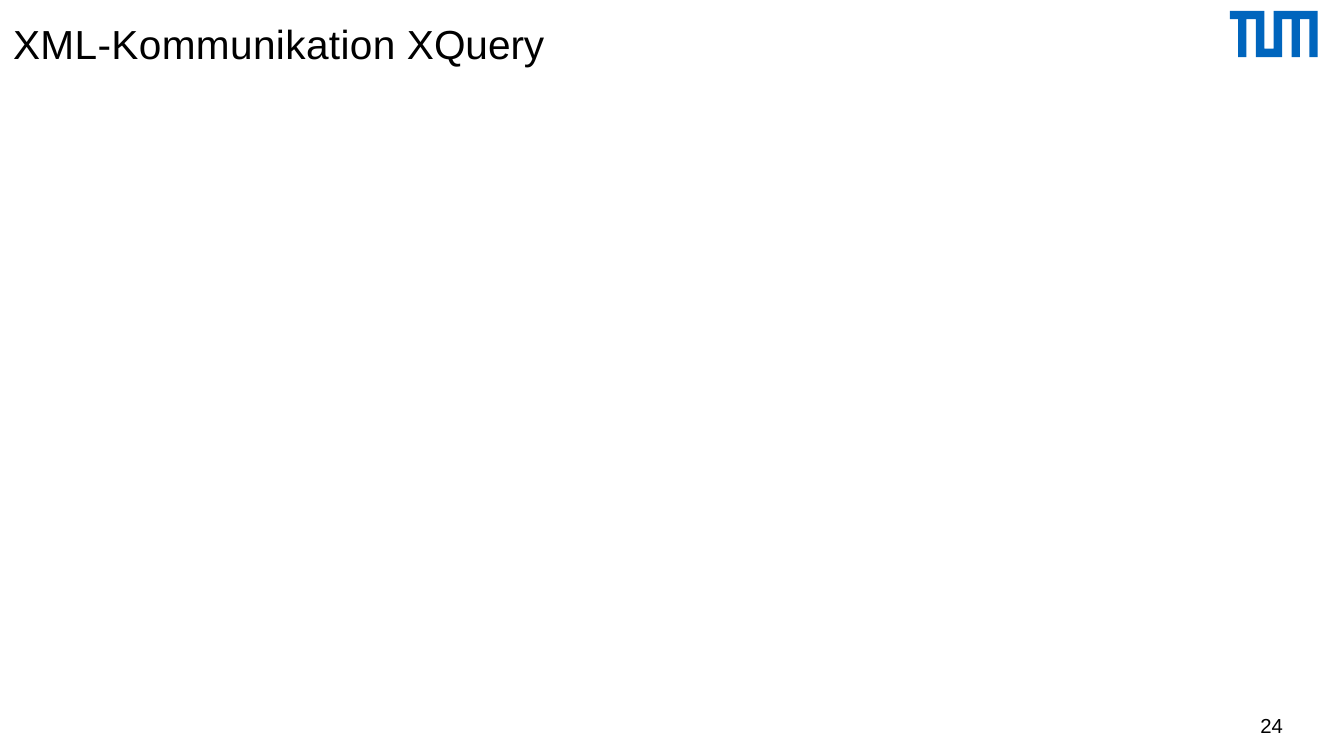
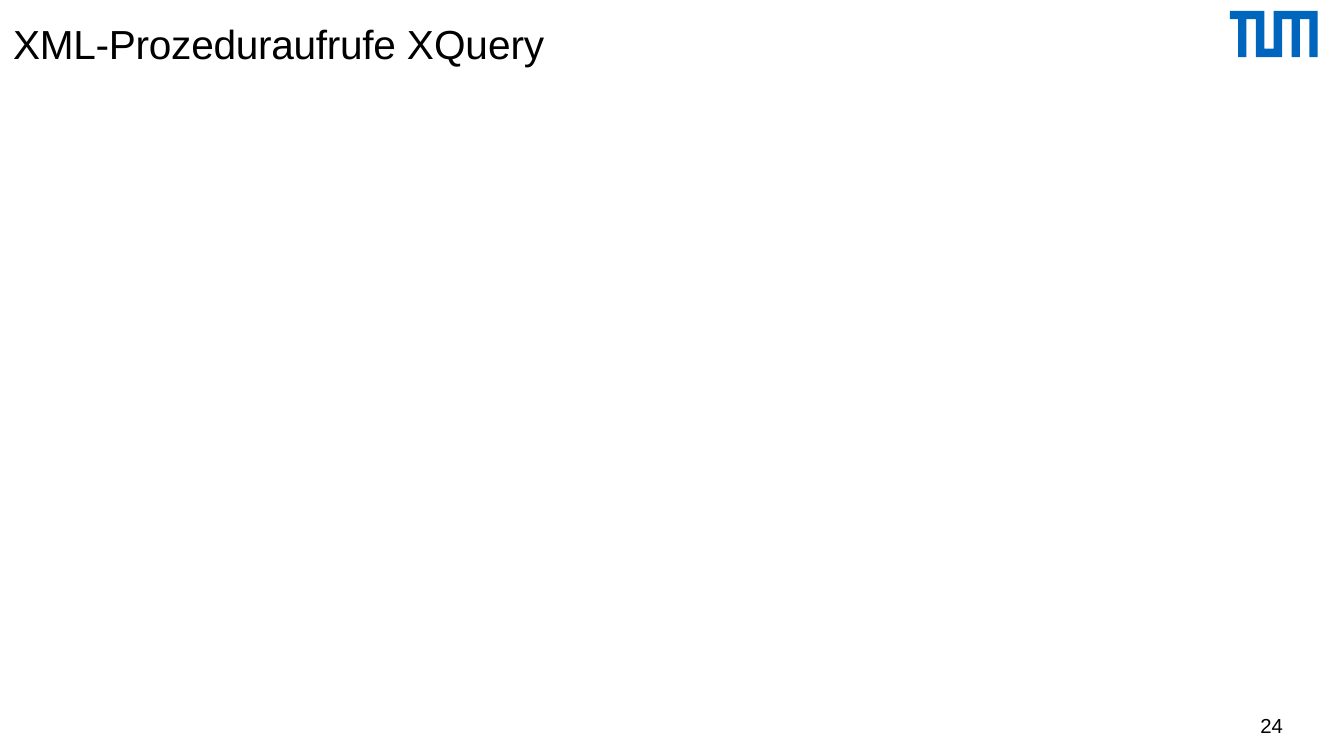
XML-Kommunikation: XML-Kommunikation -> XML-Prozeduraufrufe (205, 46)
